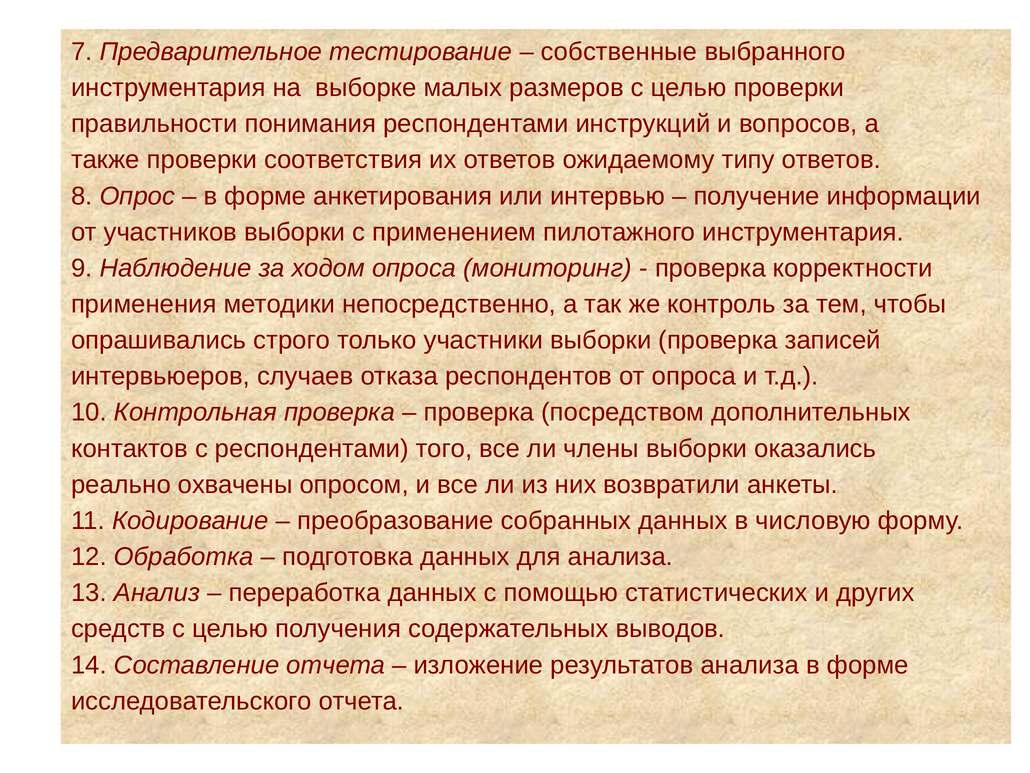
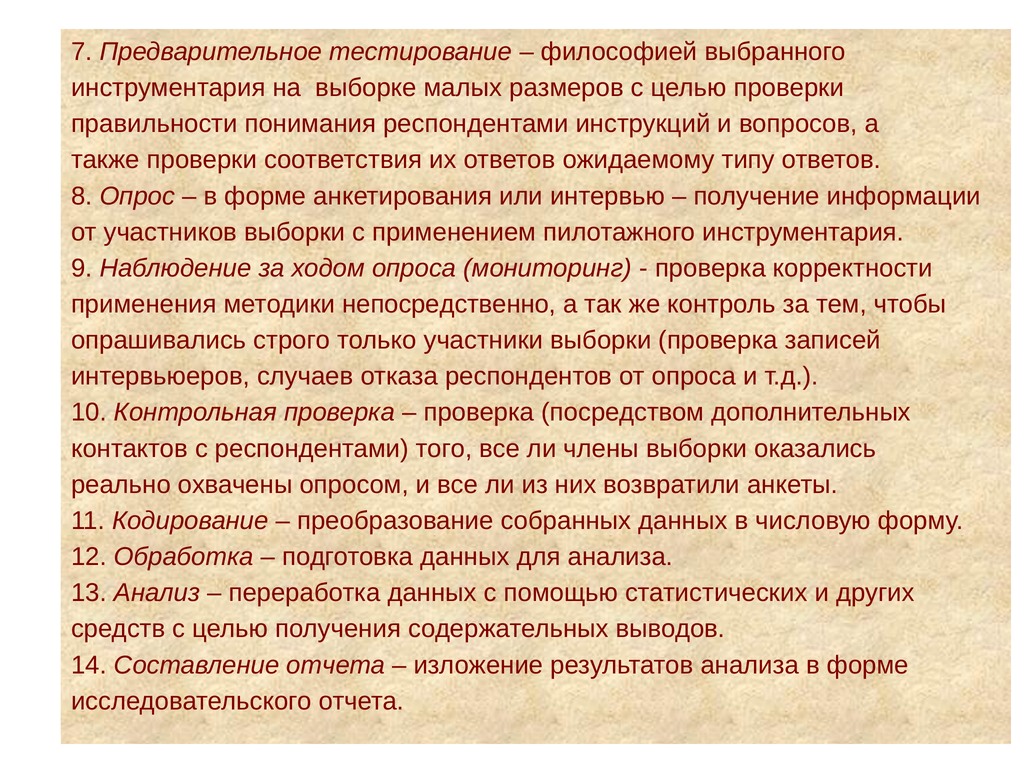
собственные: собственные -> философией (619, 52)
